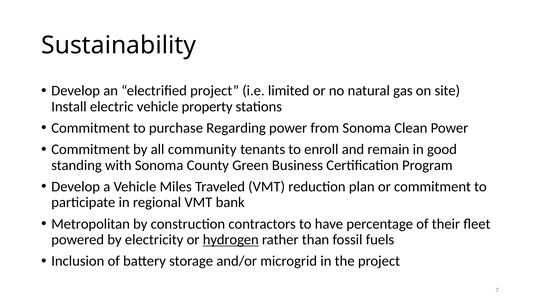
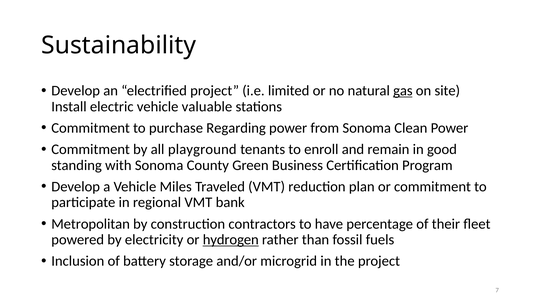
gas underline: none -> present (403, 91)
property: property -> valuable (207, 106)
community: community -> playground (202, 149)
